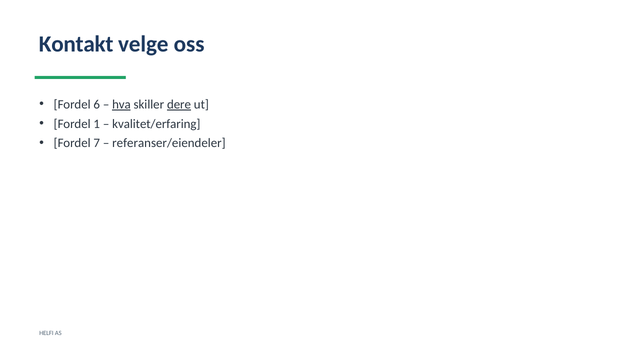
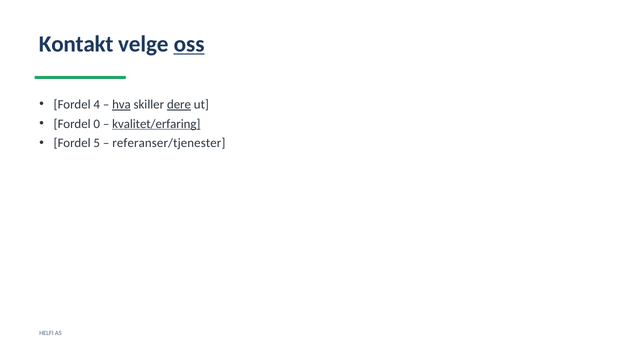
oss underline: none -> present (189, 44)
6: 6 -> 4 (97, 105)
1: 1 -> 0 (97, 124)
kvalitet/erfaring underline: none -> present (156, 124)
7: 7 -> 5 (97, 143)
referanser/eiendeler: referanser/eiendeler -> referanser/tjenester (169, 143)
